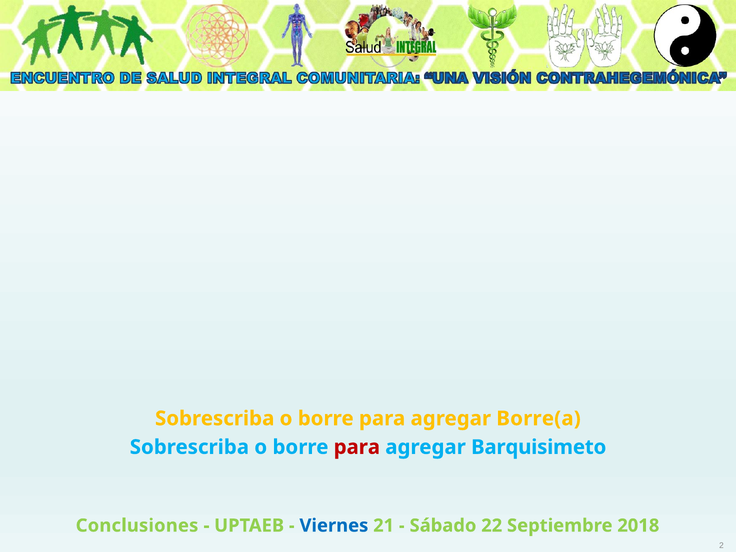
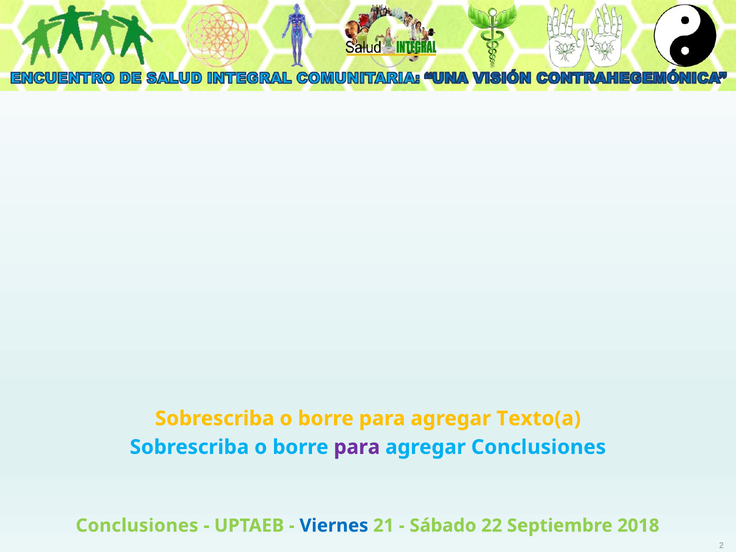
Borre(a: Borre(a -> Texto(a (539, 419)
para colour: red -> purple (357, 447)
agregar Barquisimeto: Barquisimeto -> Conclusiones (539, 447)
